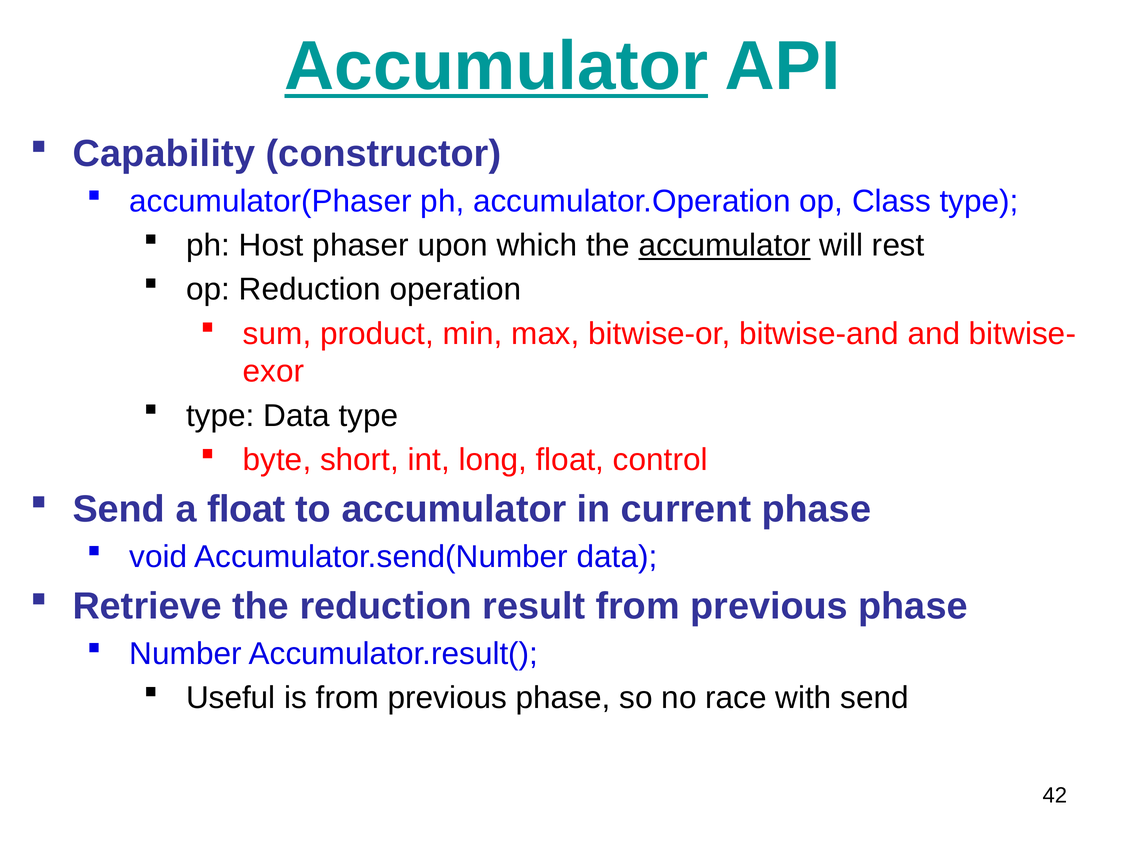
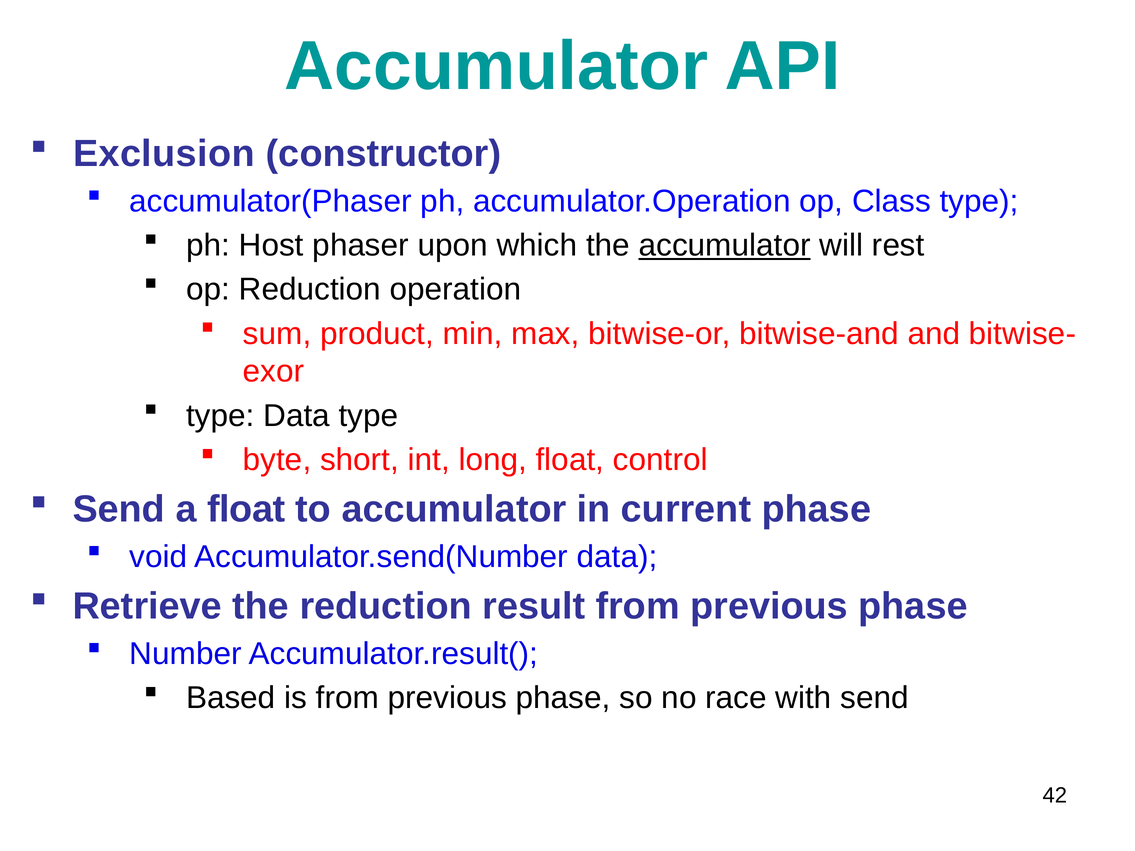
Accumulator underline: present -> none (496, 66)
Capability: Capability -> Exclusion (164, 154)
Useful: Useful -> Based (231, 698)
